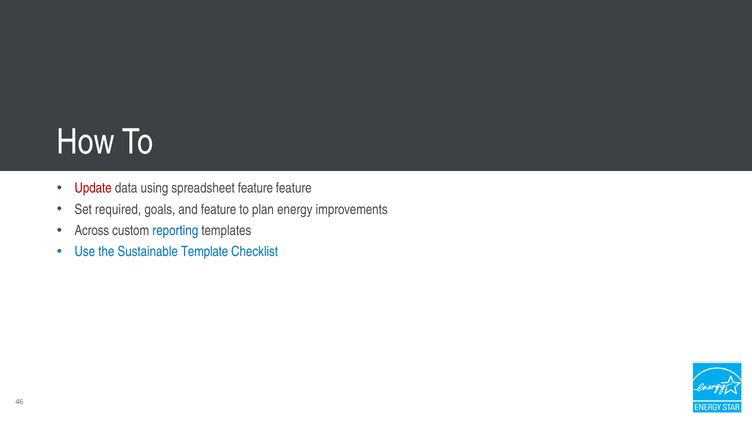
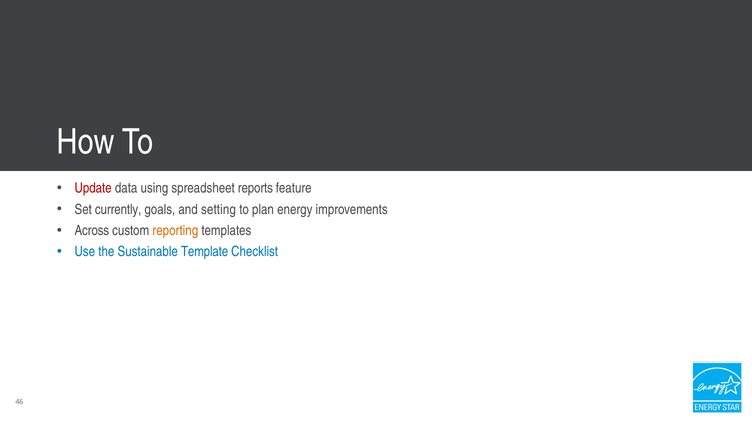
spreadsheet feature: feature -> reports (255, 188)
required: required -> currently (118, 209)
and feature: feature -> setting (218, 209)
reporting colour: blue -> orange (175, 230)
